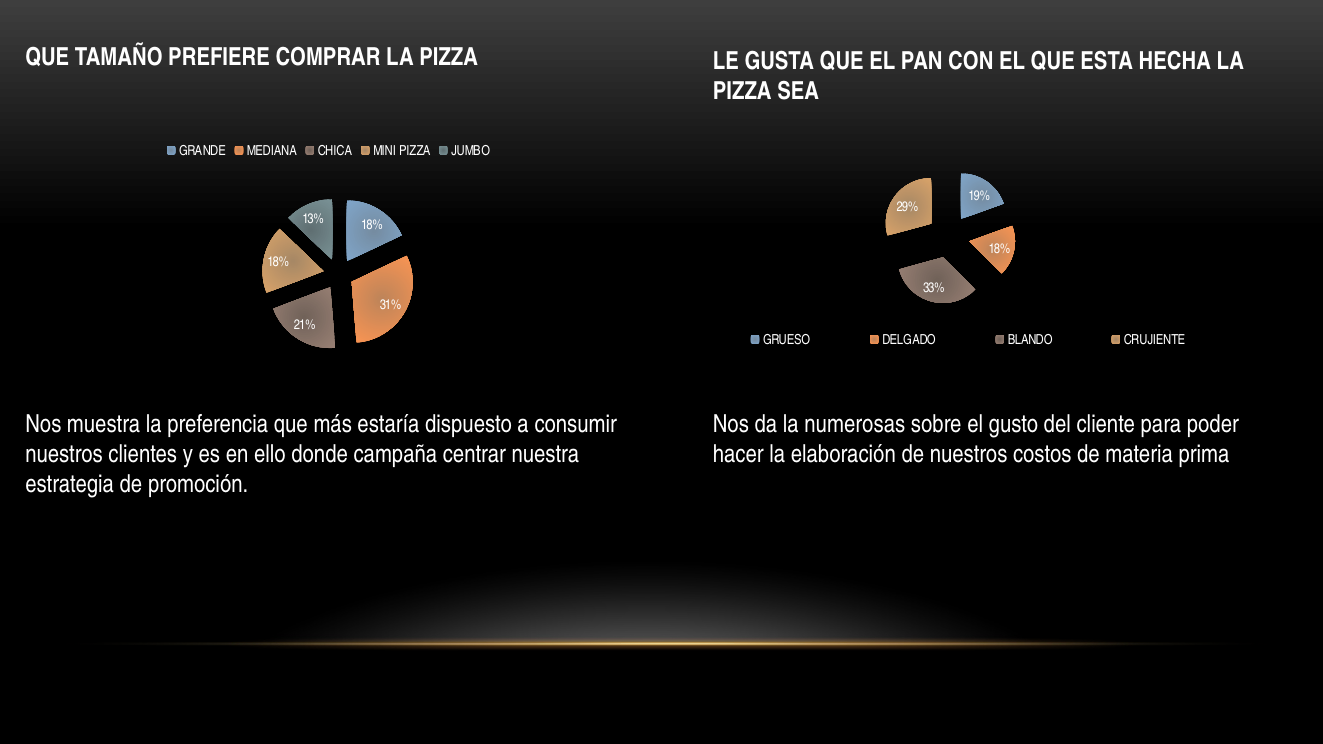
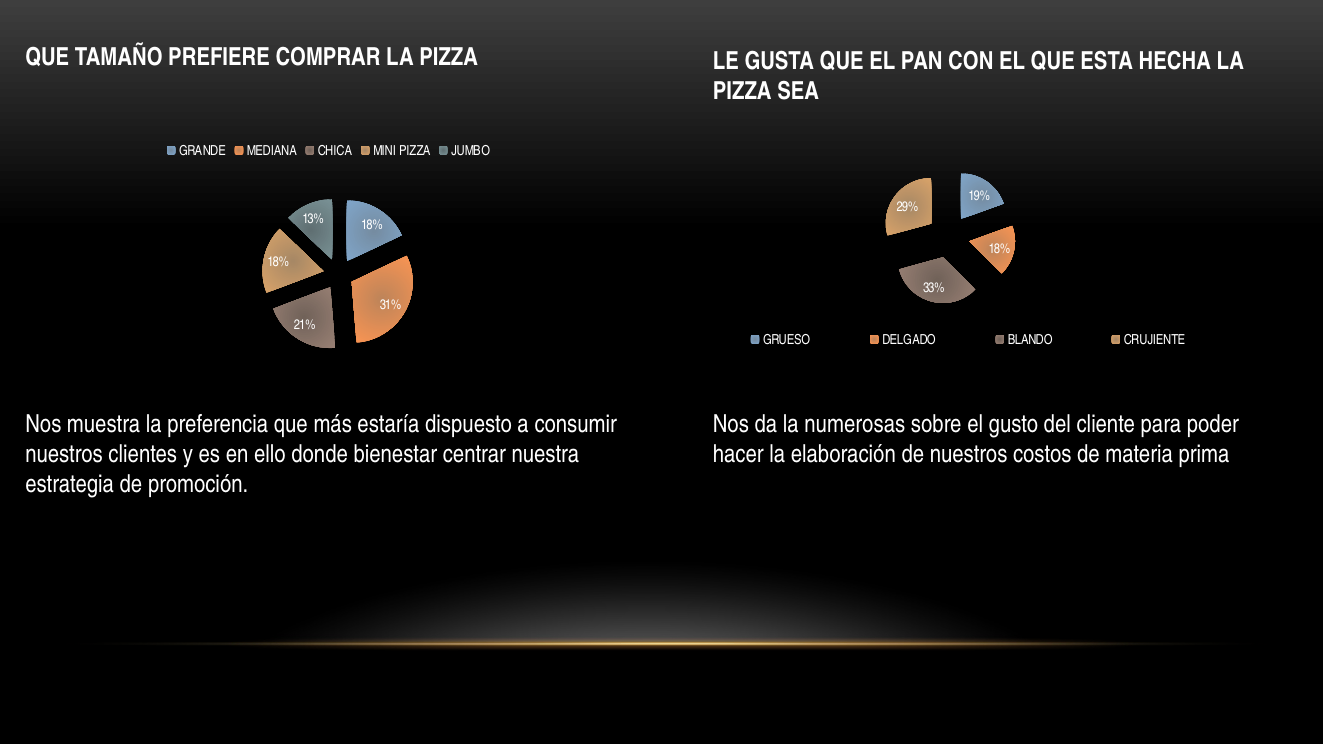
campaña: campaña -> bienestar (395, 455)
